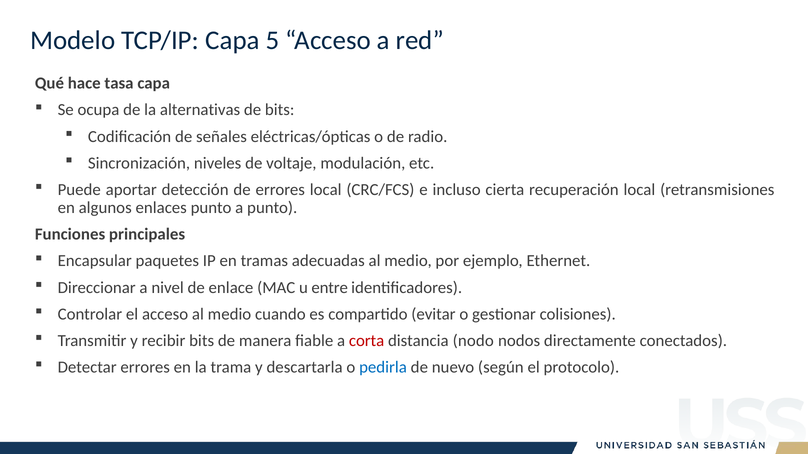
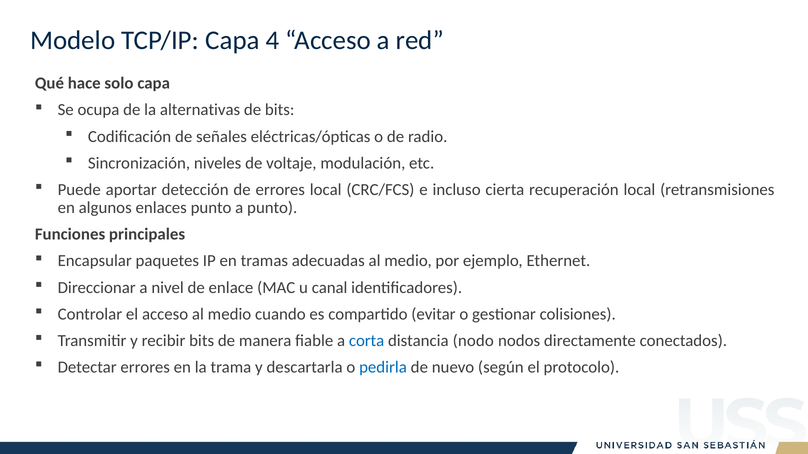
5: 5 -> 4 (272, 40)
tasa: tasa -> solo (119, 83)
entre: entre -> canal (330, 288)
corta colour: red -> blue (367, 341)
